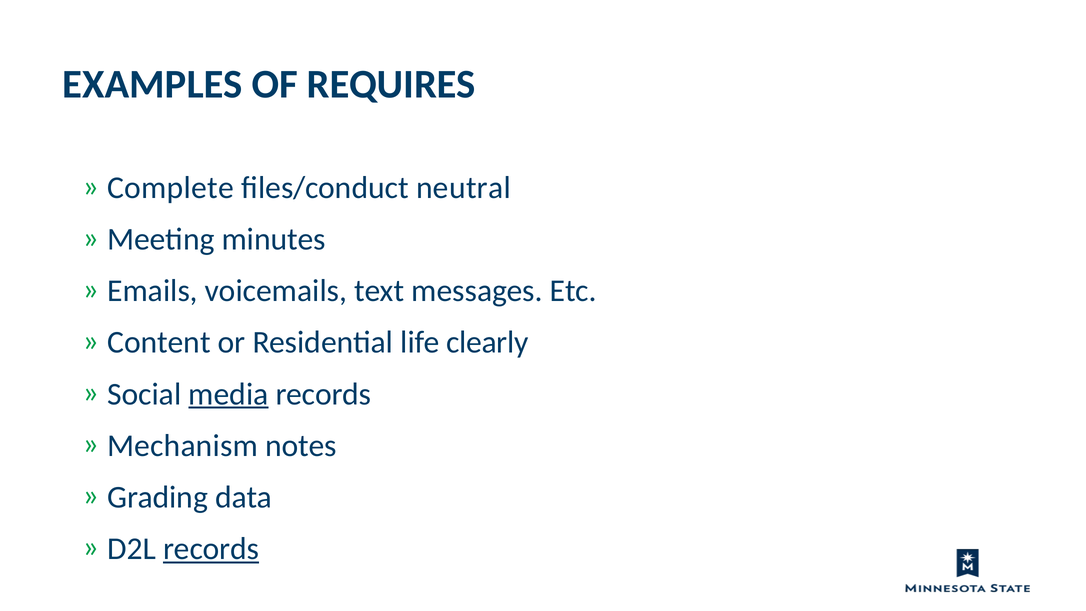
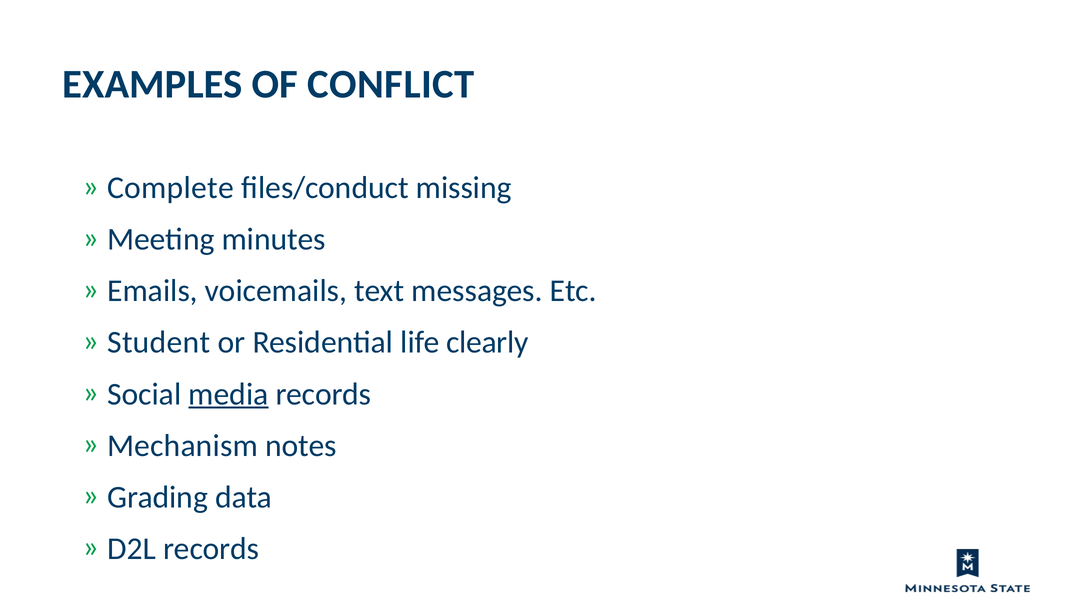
REQUIRES: REQUIRES -> CONFLICT (391, 84)
neutral: neutral -> missing (464, 188)
Content: Content -> Student (159, 342)
records underline: present -> none (211, 549)
